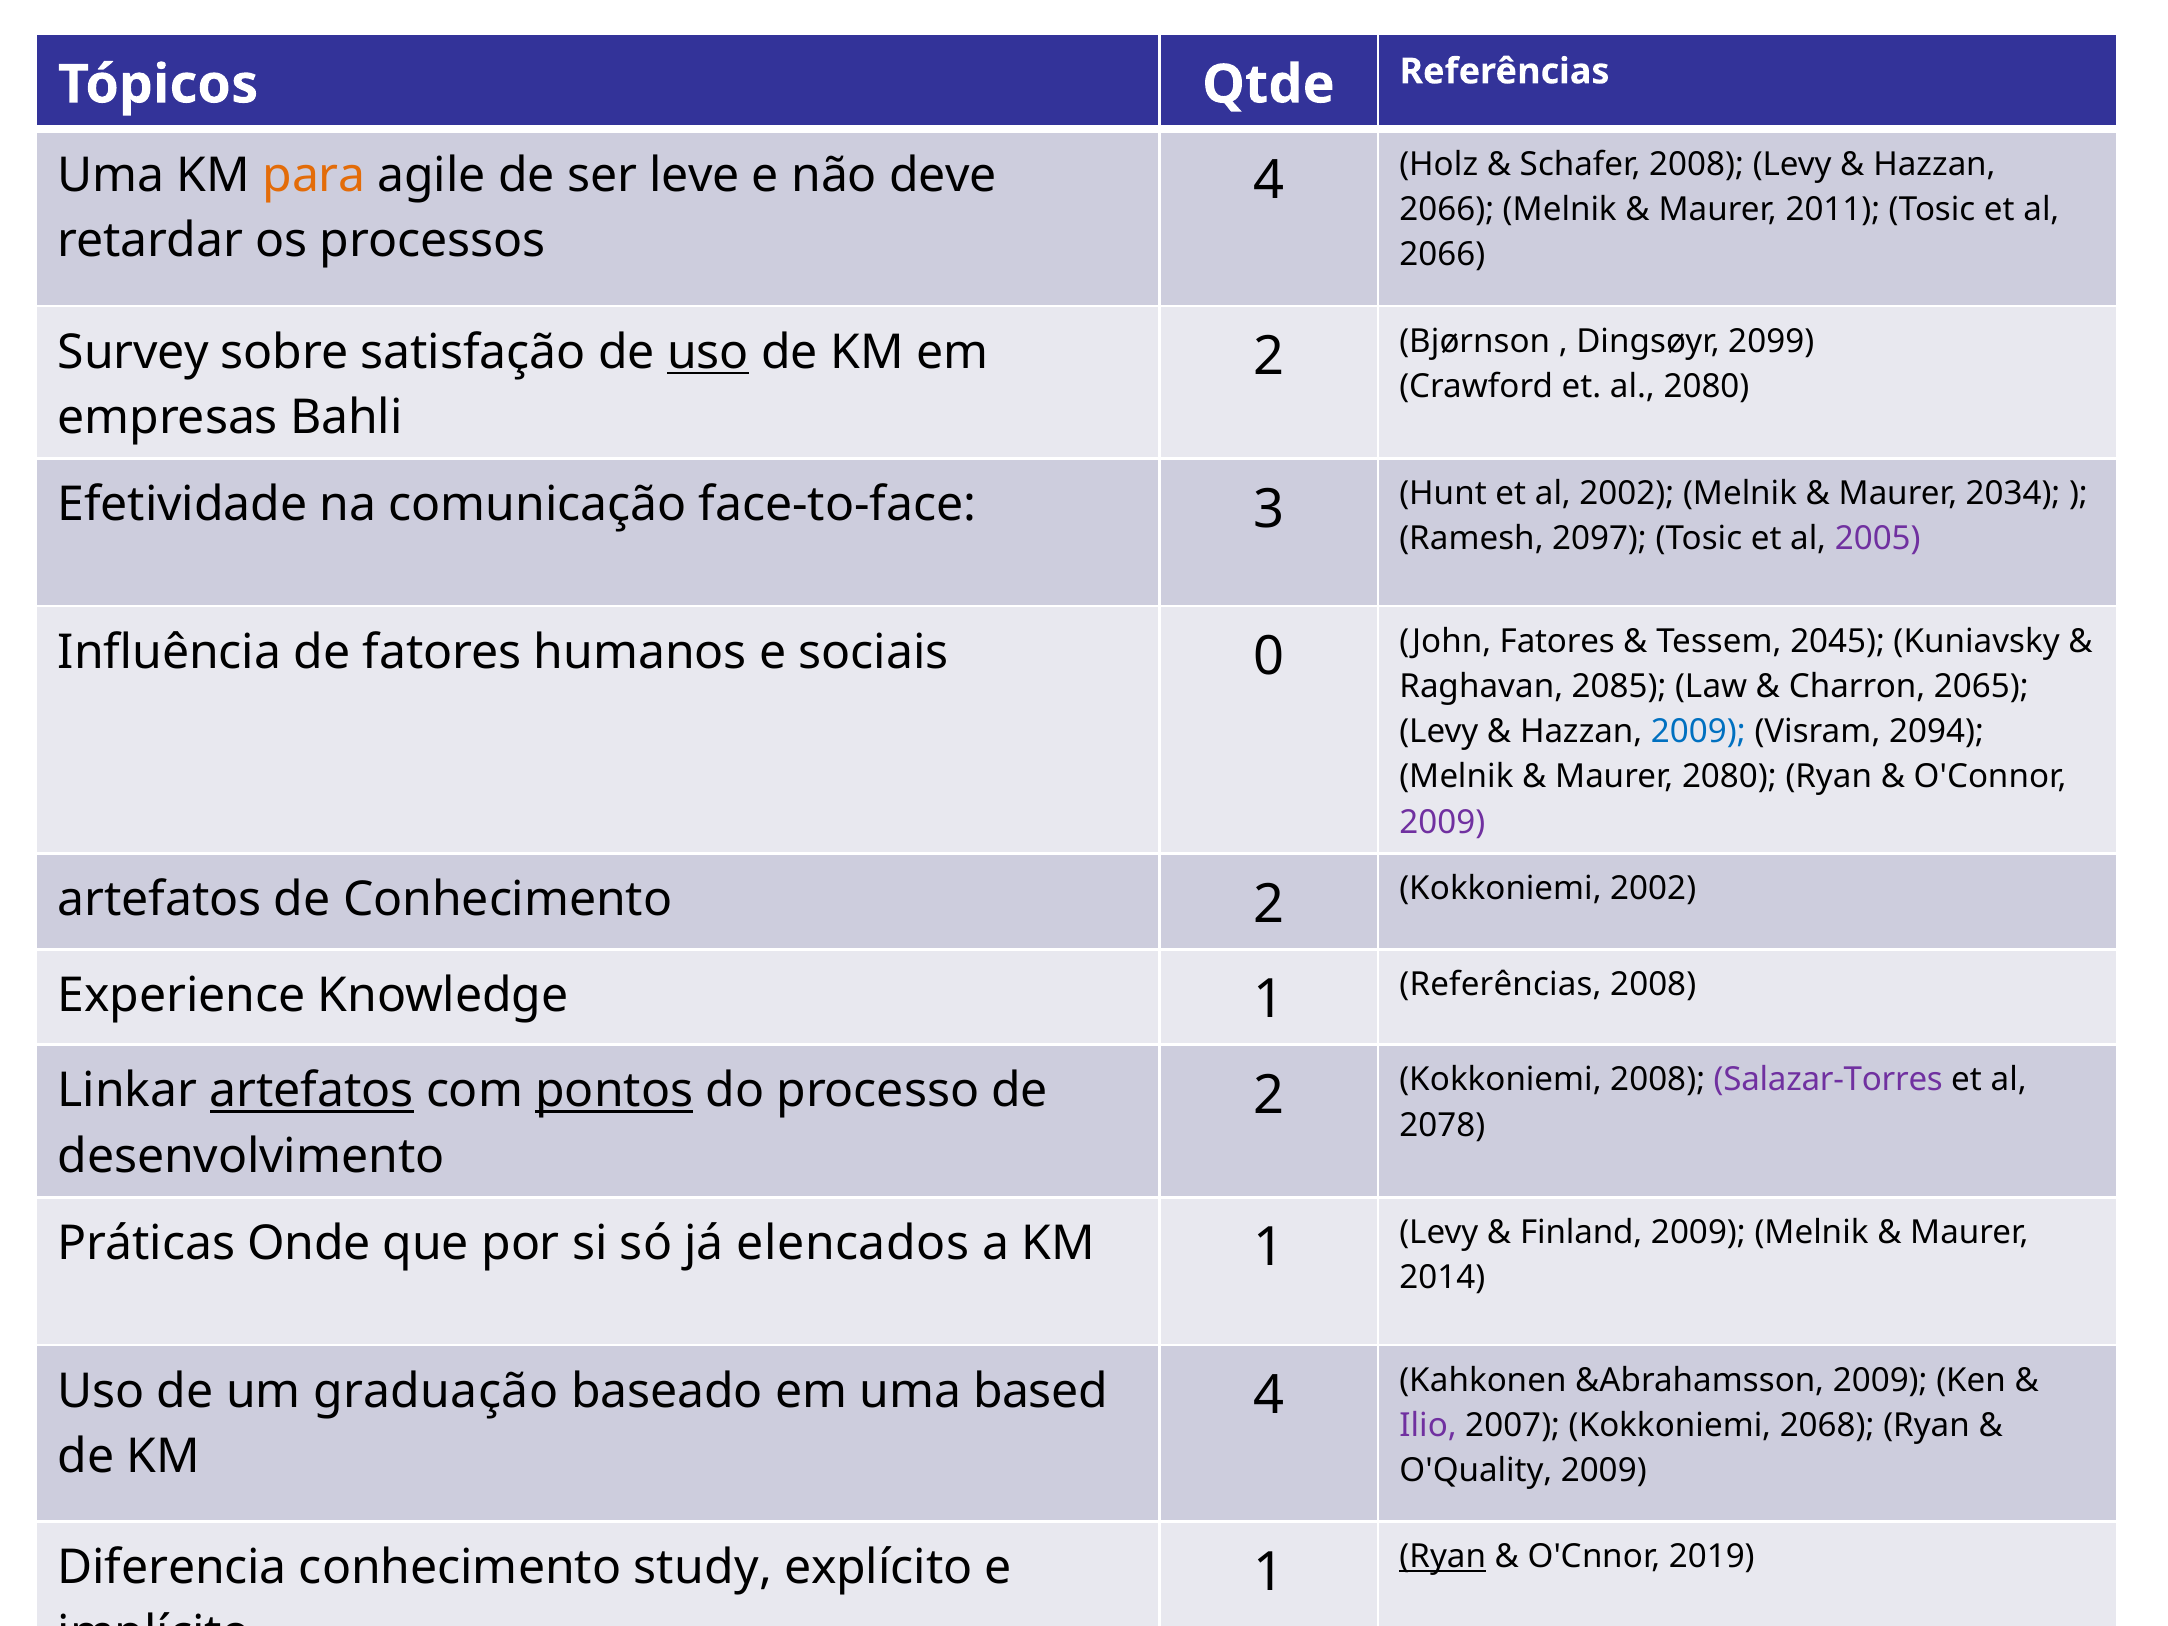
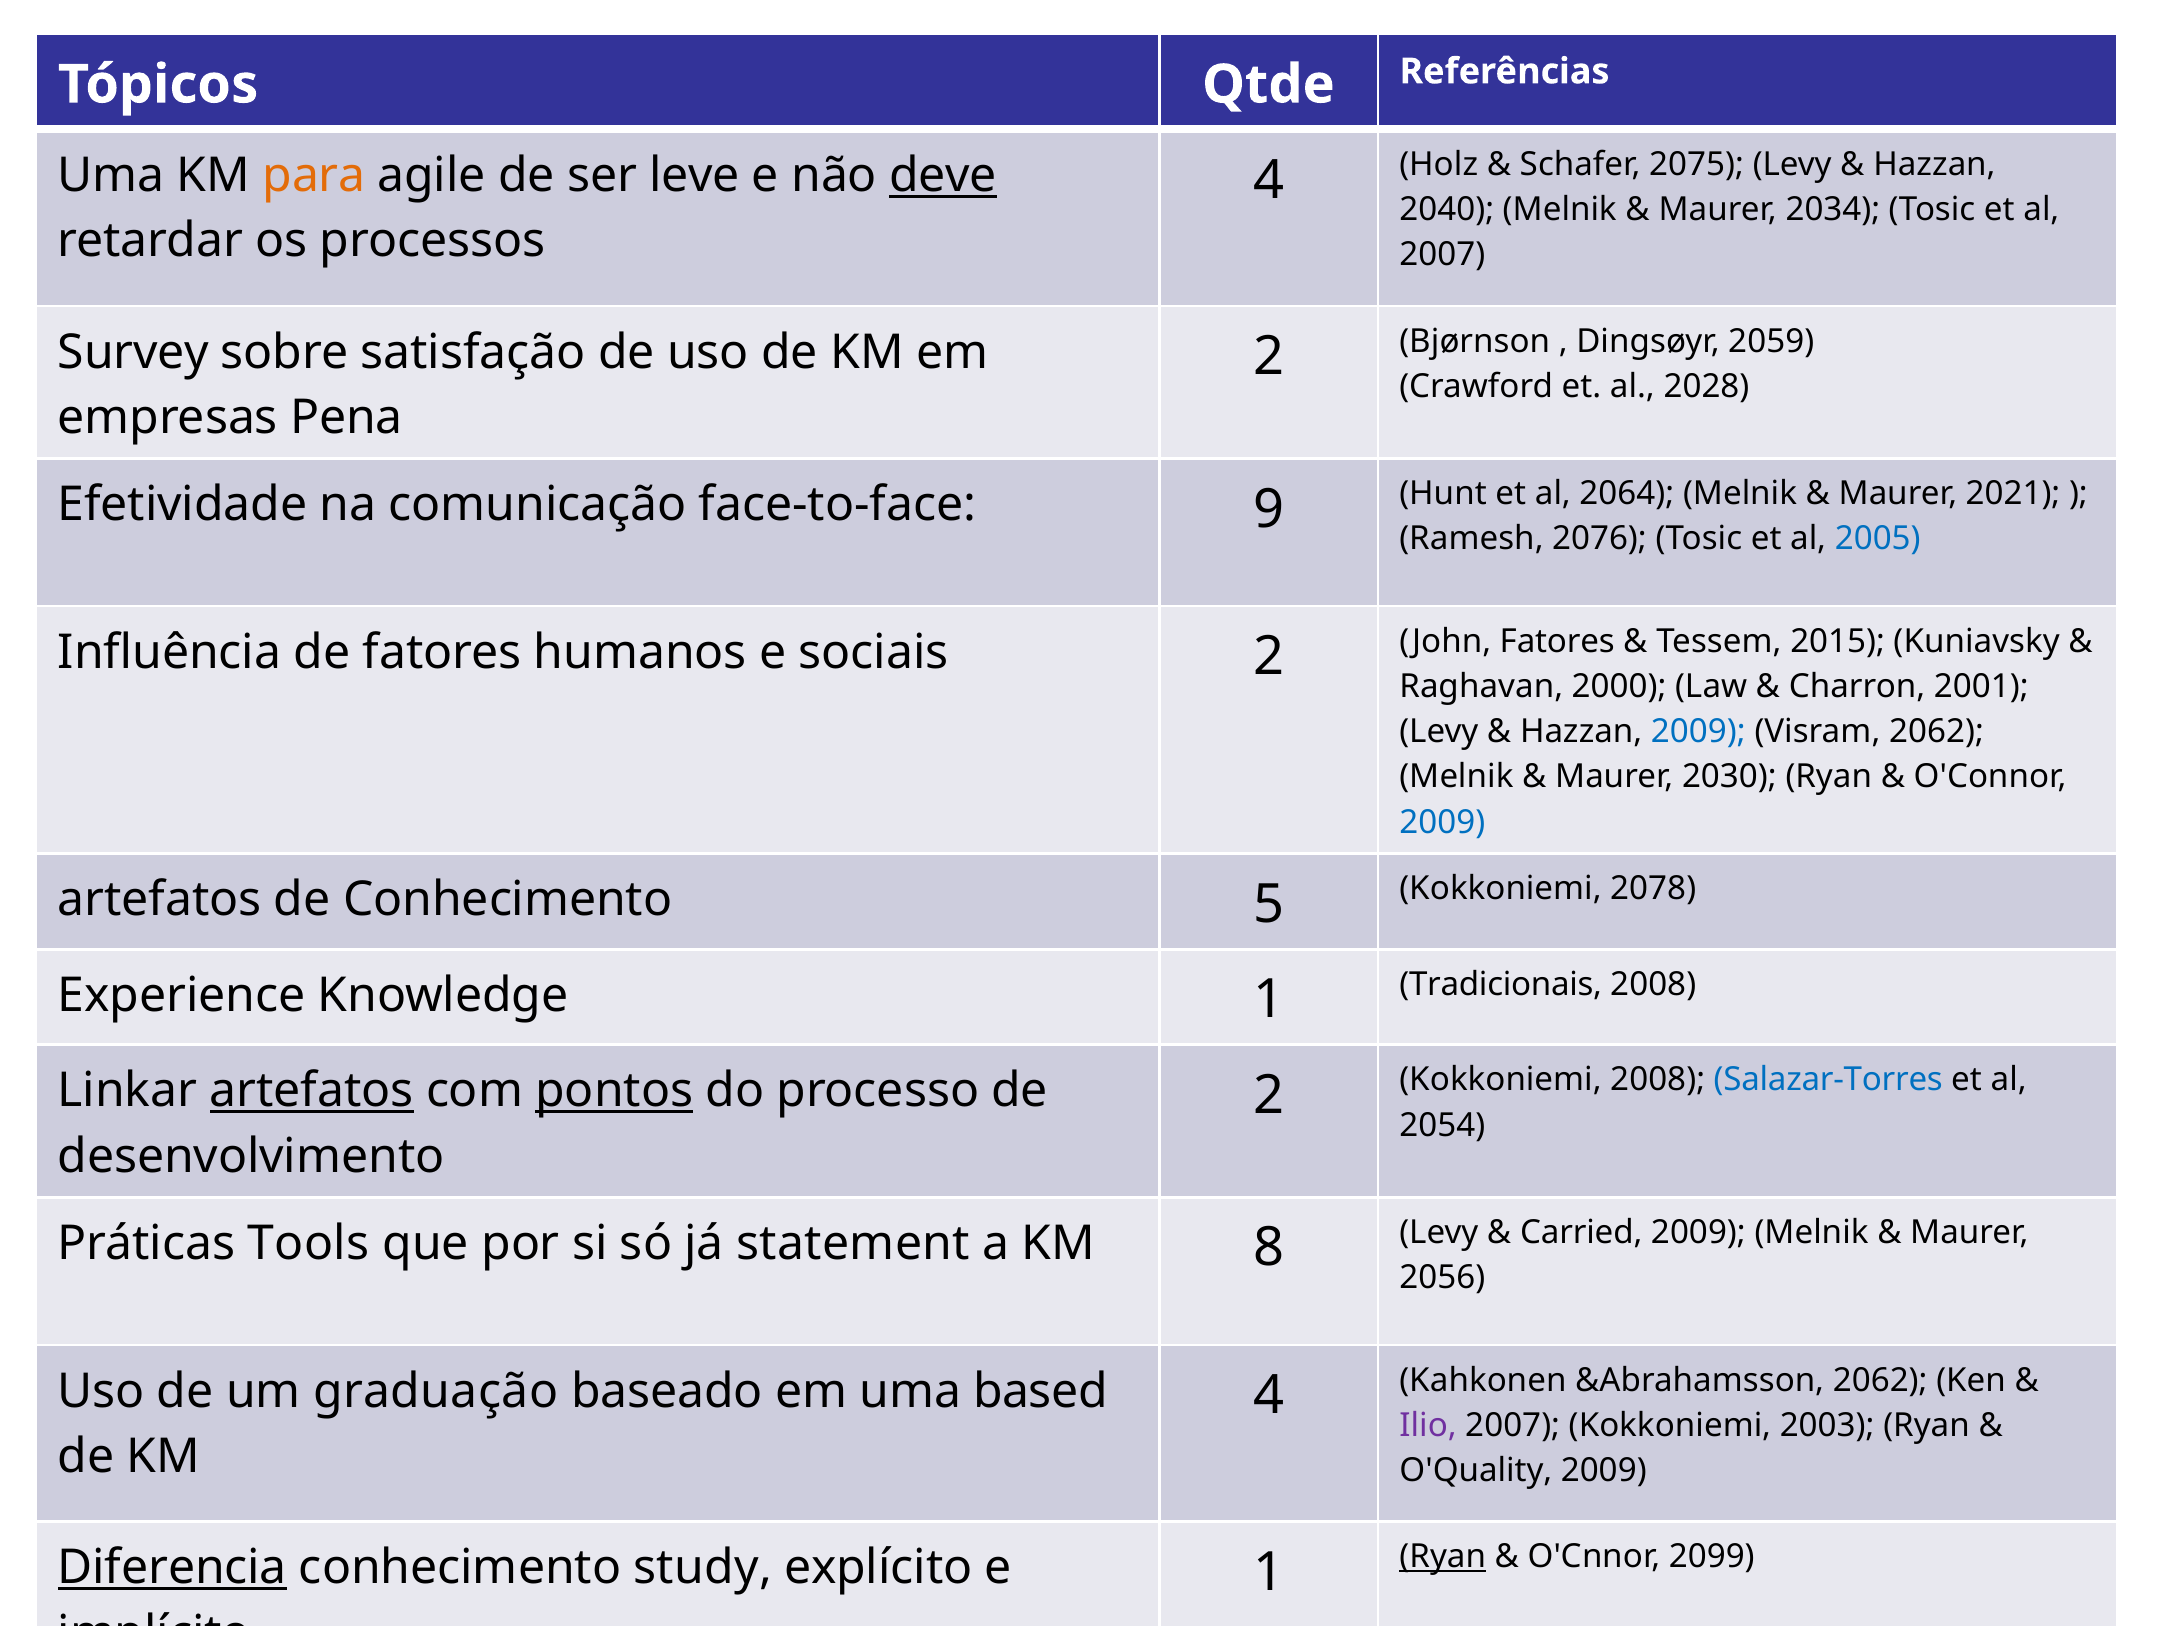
deve underline: none -> present (943, 176)
Schafer 2008: 2008 -> 2075 (1697, 165)
2066: 2066 -> 2040 (1447, 210)
2011: 2011 -> 2034 (1833, 210)
2066: 2066 -> 2007 (1442, 255)
uso underline: present -> none (708, 352)
2099: 2099 -> 2059 (1771, 341)
al 2080: 2080 -> 2028 (1707, 386)
Bahli: Bahli -> Pena (347, 418)
3: 3 -> 9 (1269, 509)
al 2002: 2002 -> 2064 (1627, 494)
2034: 2034 -> 2021 (2013, 494)
2097: 2097 -> 2076 (1599, 539)
2005 colour: purple -> blue (1878, 539)
sociais 0: 0 -> 2 (1269, 657)
2045: 2045 -> 2015 (1838, 642)
2085: 2085 -> 2000 (1619, 687)
2065: 2065 -> 2001 (1981, 687)
Visram 2094: 2094 -> 2062 (1937, 732)
Maurer 2080: 2080 -> 2030 (1729, 777)
2009 colour: purple -> blue (1442, 822)
Conhecimento 2: 2 -> 5 (1269, 904)
Kokkoniemi 2002: 2002 -> 2078 (1653, 889)
1 Referências: Referências -> Tradicionais (1501, 985)
Salazar-Torres colour: purple -> blue (1828, 1080)
2078: 2078 -> 2054 (1442, 1125)
Onde: Onde -> Tools (309, 1244)
elencados: elencados -> statement (853, 1244)
KM 1: 1 -> 8 (1269, 1248)
Finland: Finland -> Carried (1581, 1233)
2014: 2014 -> 2056 (1442, 1278)
&Abrahamsson 2009: 2009 -> 2062 (1880, 1380)
2068: 2068 -> 2003 (1827, 1425)
Diferencia underline: none -> present (172, 1568)
2019: 2019 -> 2099 (1712, 1557)
